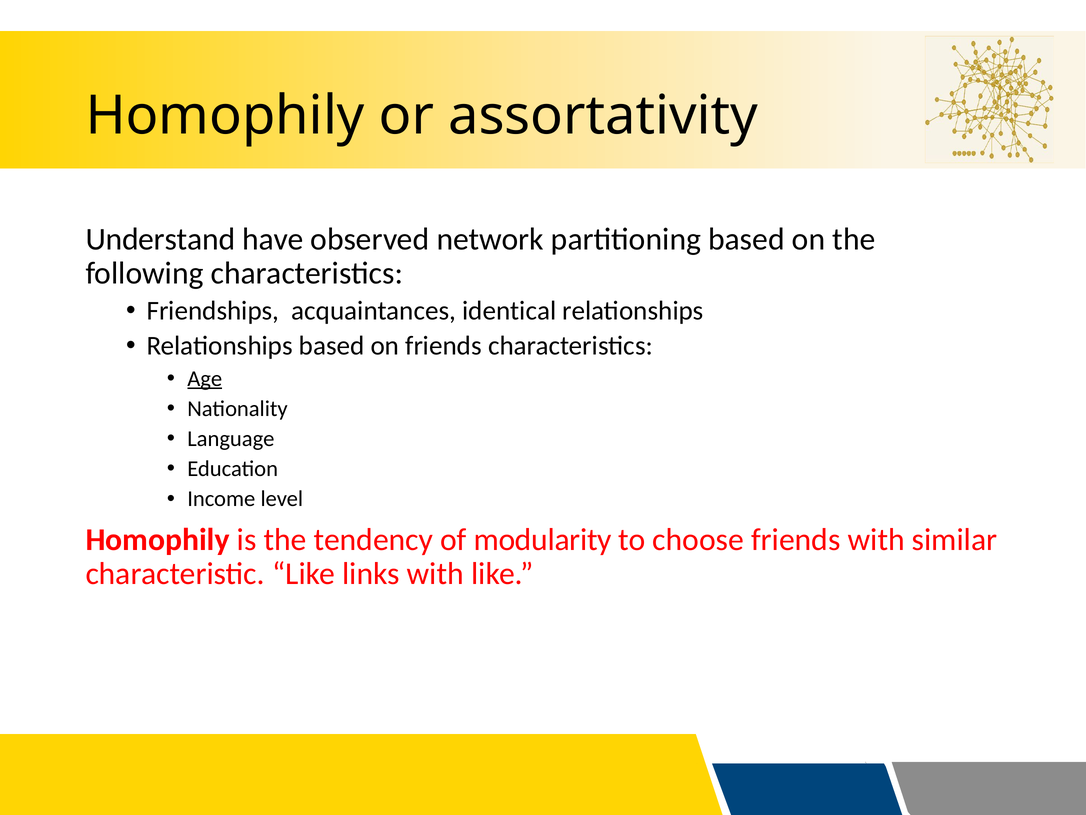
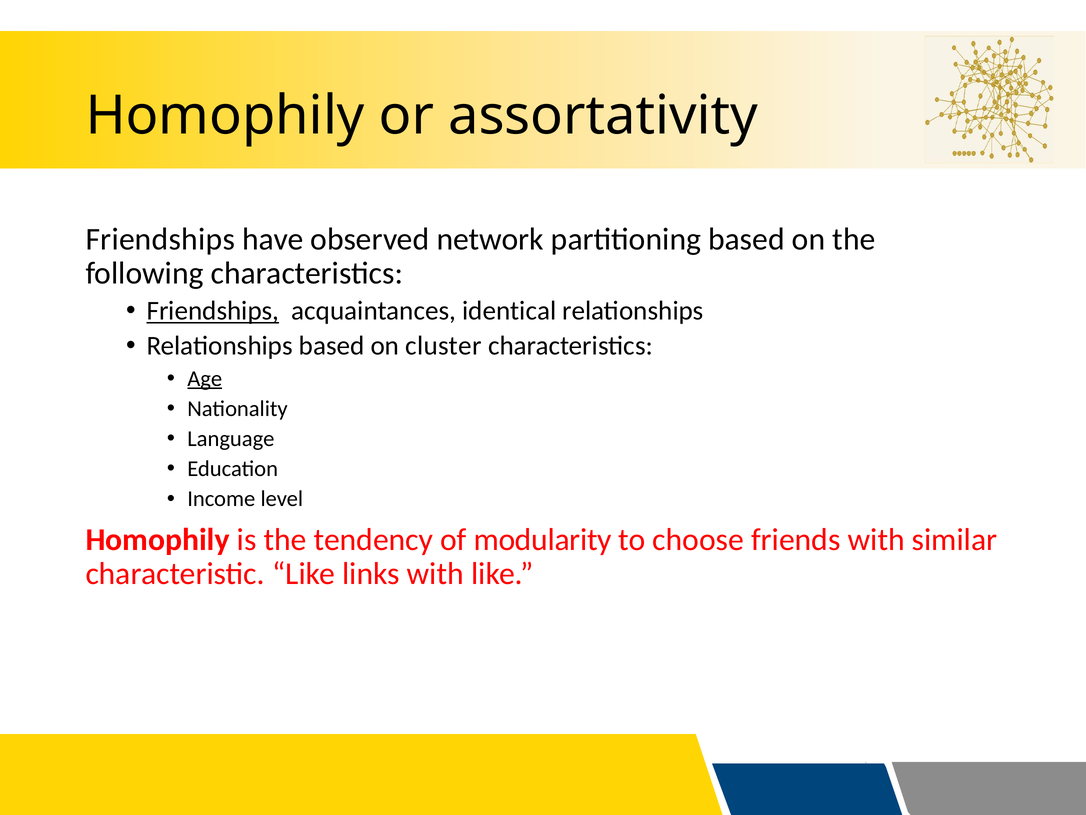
Understand: Understand -> Friendships (160, 239)
Friendships underline: none -> present (213, 311)
on friends: friends -> cluster (443, 346)
